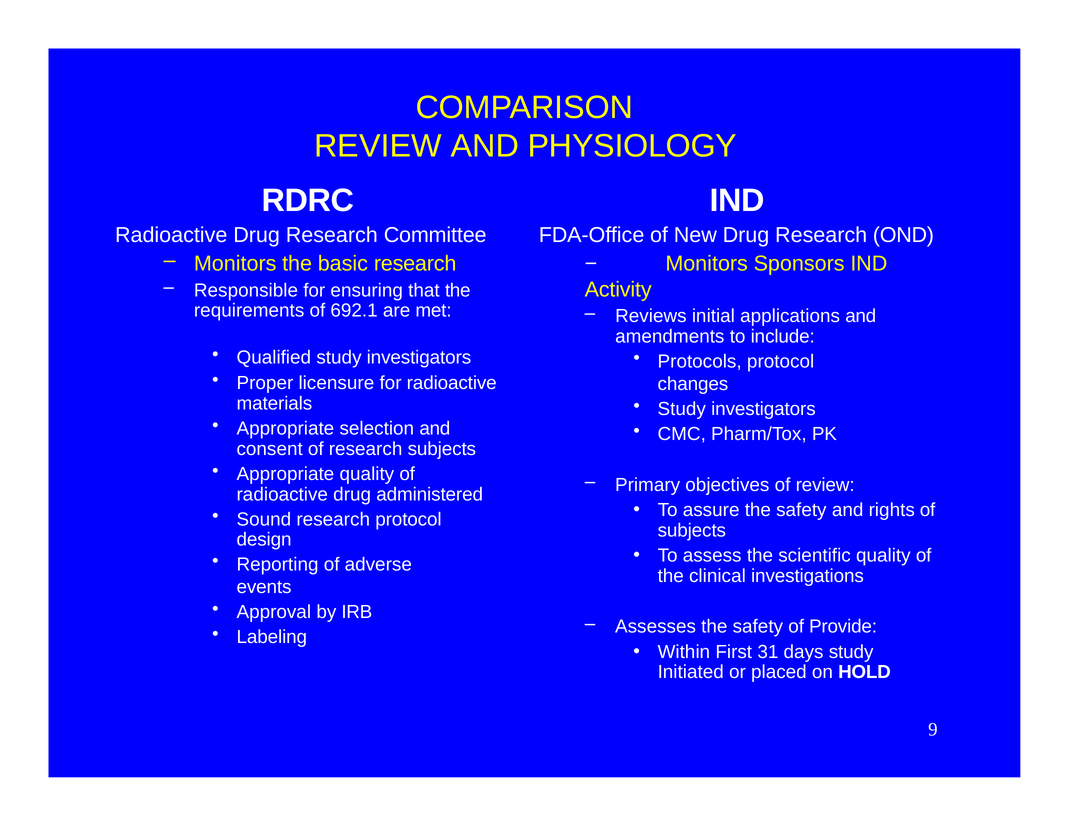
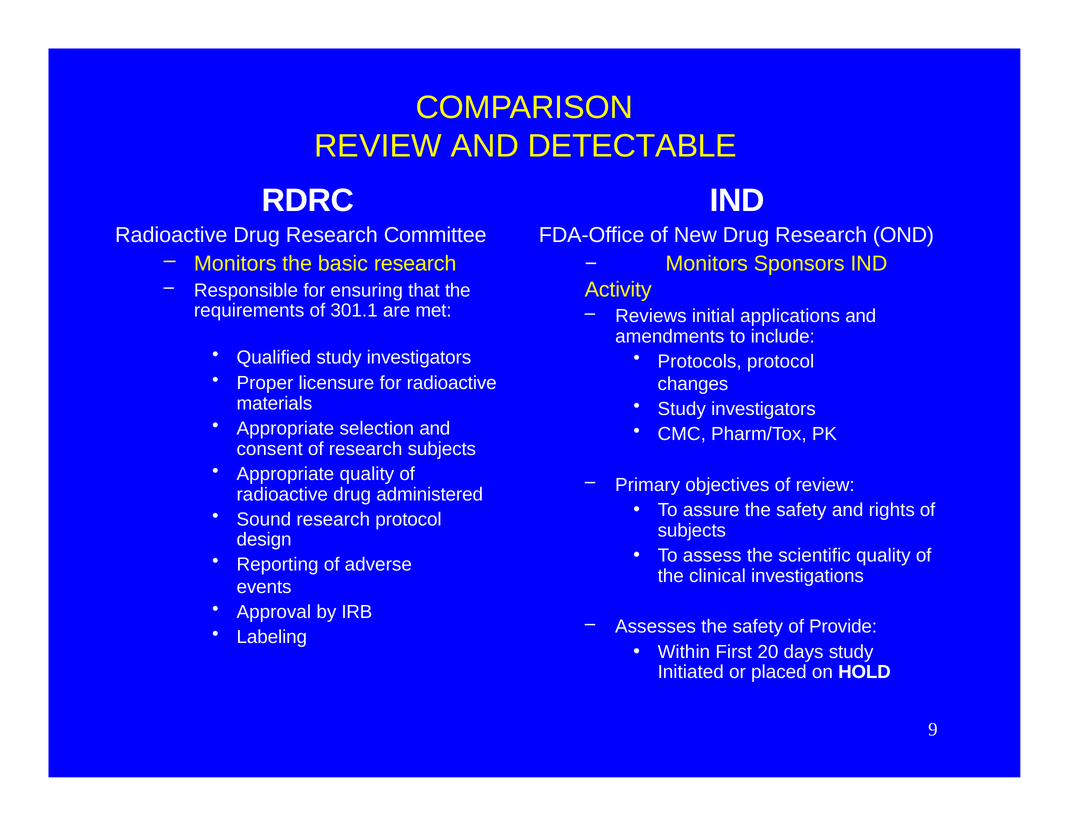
PHYSIOLOGY: PHYSIOLOGY -> DETECTABLE (632, 146)
692.1: 692.1 -> 301.1 (354, 311)
31: 31 -> 20 (768, 652)
